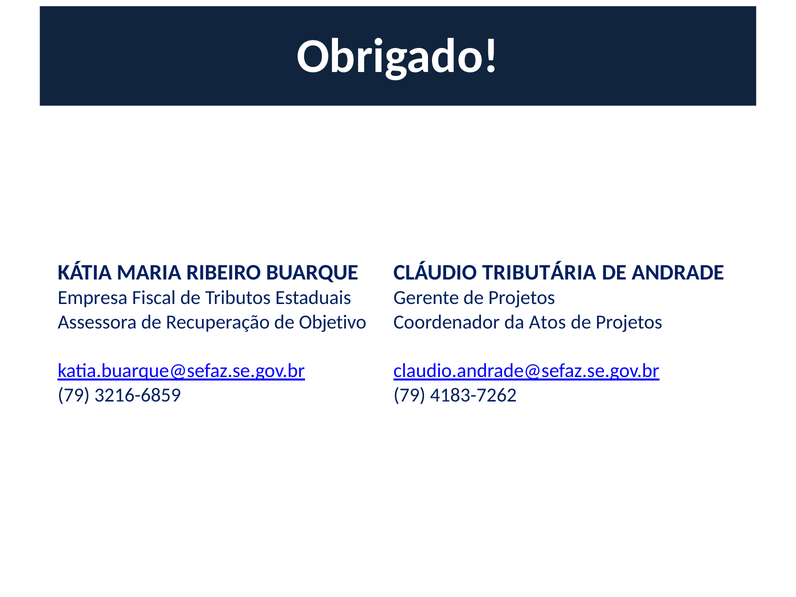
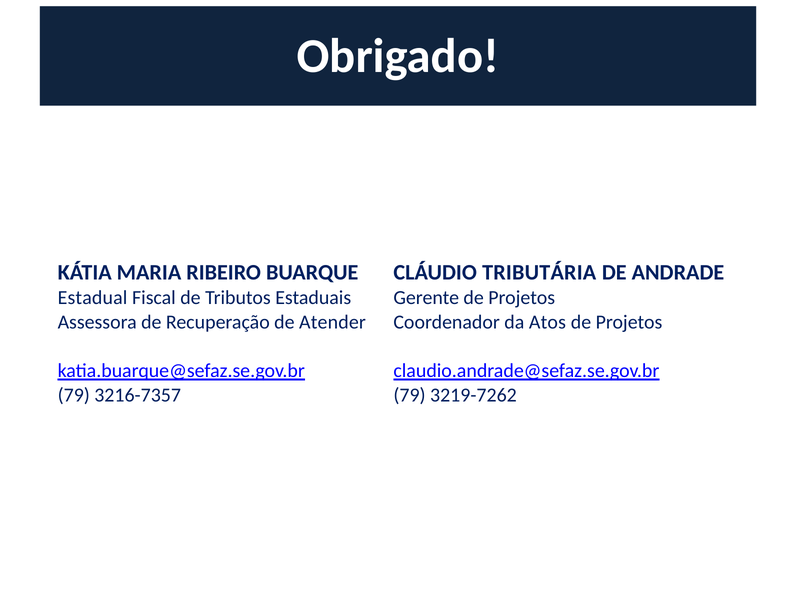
Empresa: Empresa -> Estadual (93, 298)
Objetivo: Objetivo -> Atender (332, 322)
3216-6859: 3216-6859 -> 3216-7357 (138, 395)
4183-7262: 4183-7262 -> 3219-7262 (473, 395)
